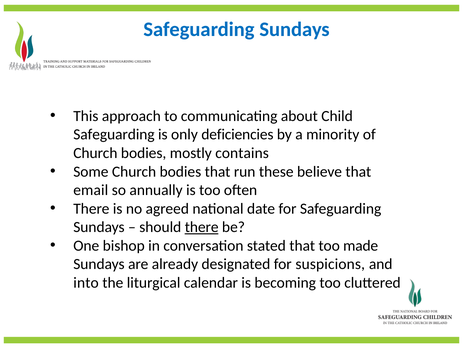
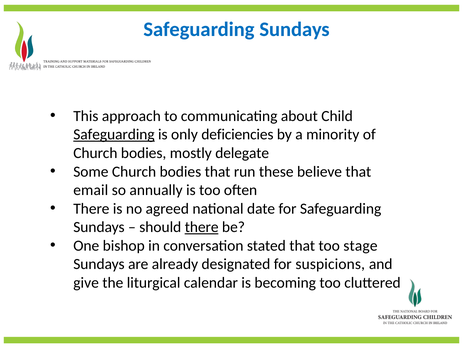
Safeguarding underline: none -> present (114, 135)
contains: contains -> delegate (242, 153)
made: made -> stage (360, 246)
into: into -> give (86, 283)
